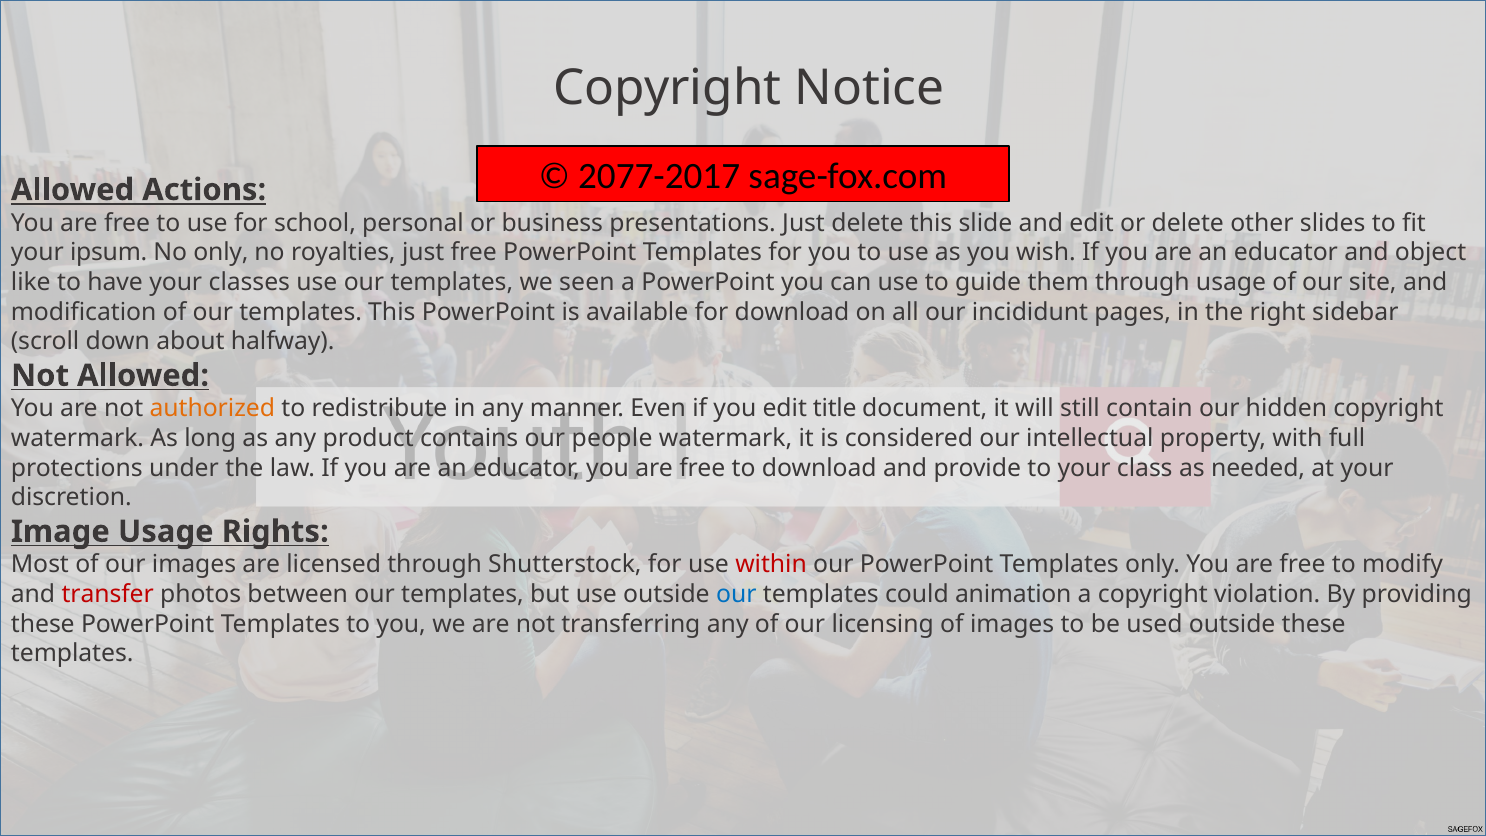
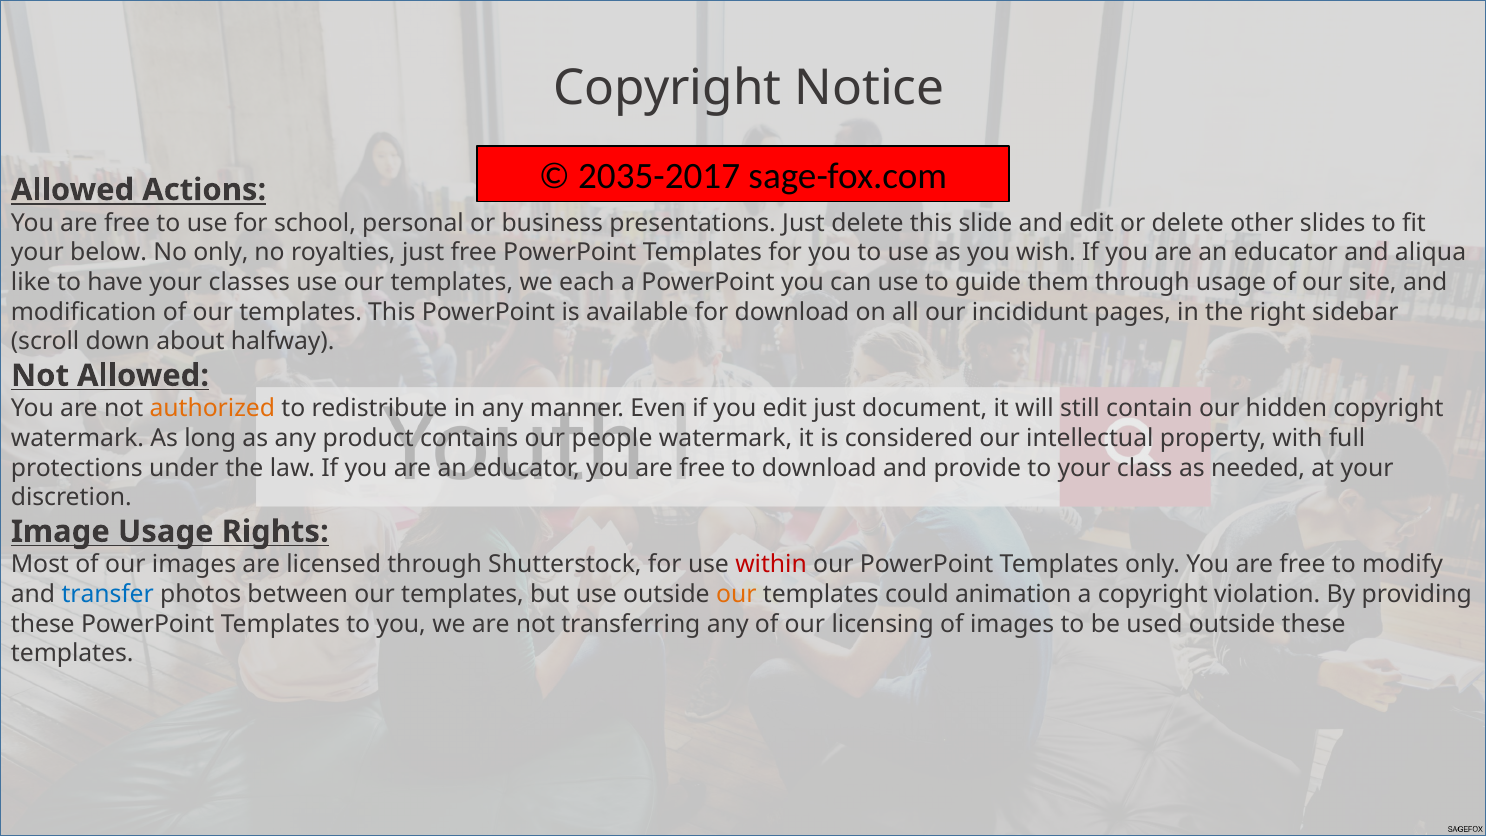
2077-2017: 2077-2017 -> 2035-2017 (659, 176)
ipsum: ipsum -> below (109, 253)
object: object -> aliqua (1431, 253)
seen: seen -> each (587, 282)
edit title: title -> just (835, 408)
transfer colour: red -> blue (108, 594)
our colour: blue -> orange (736, 594)
